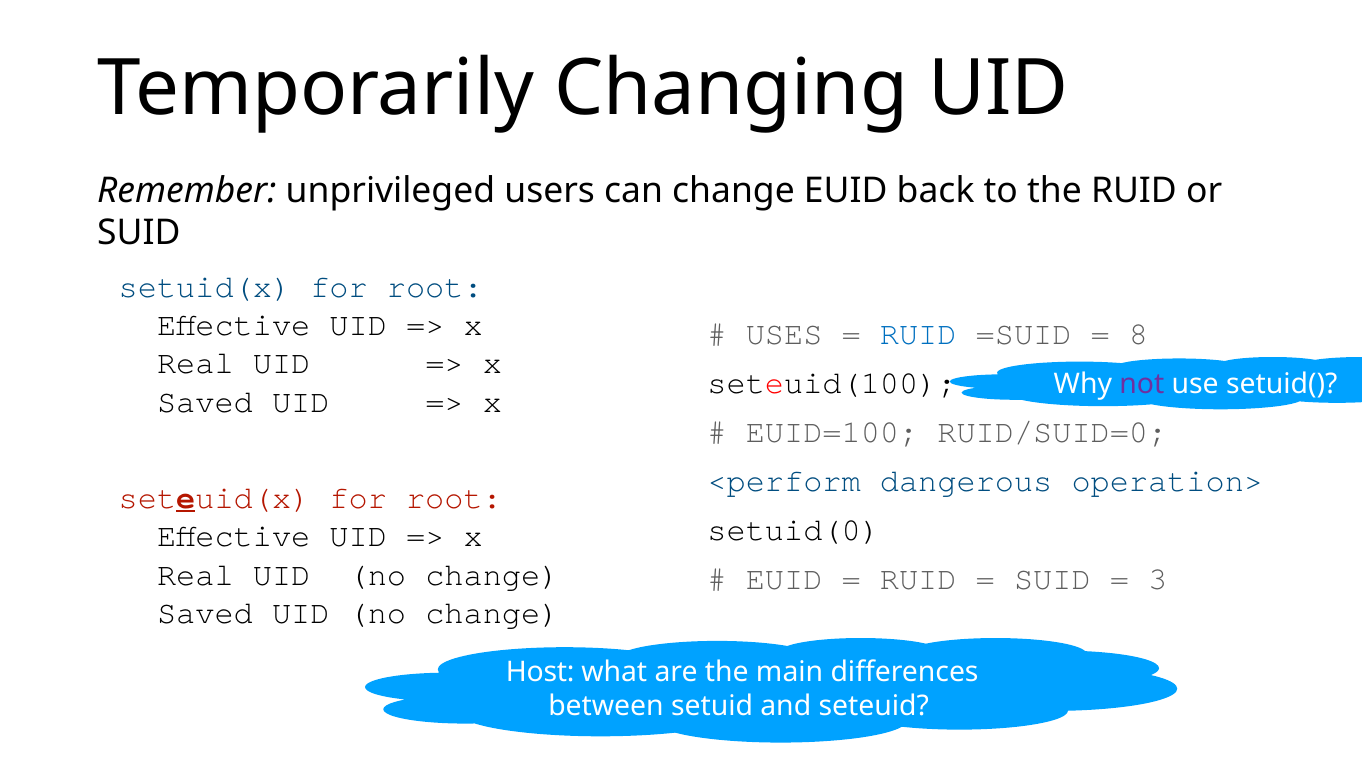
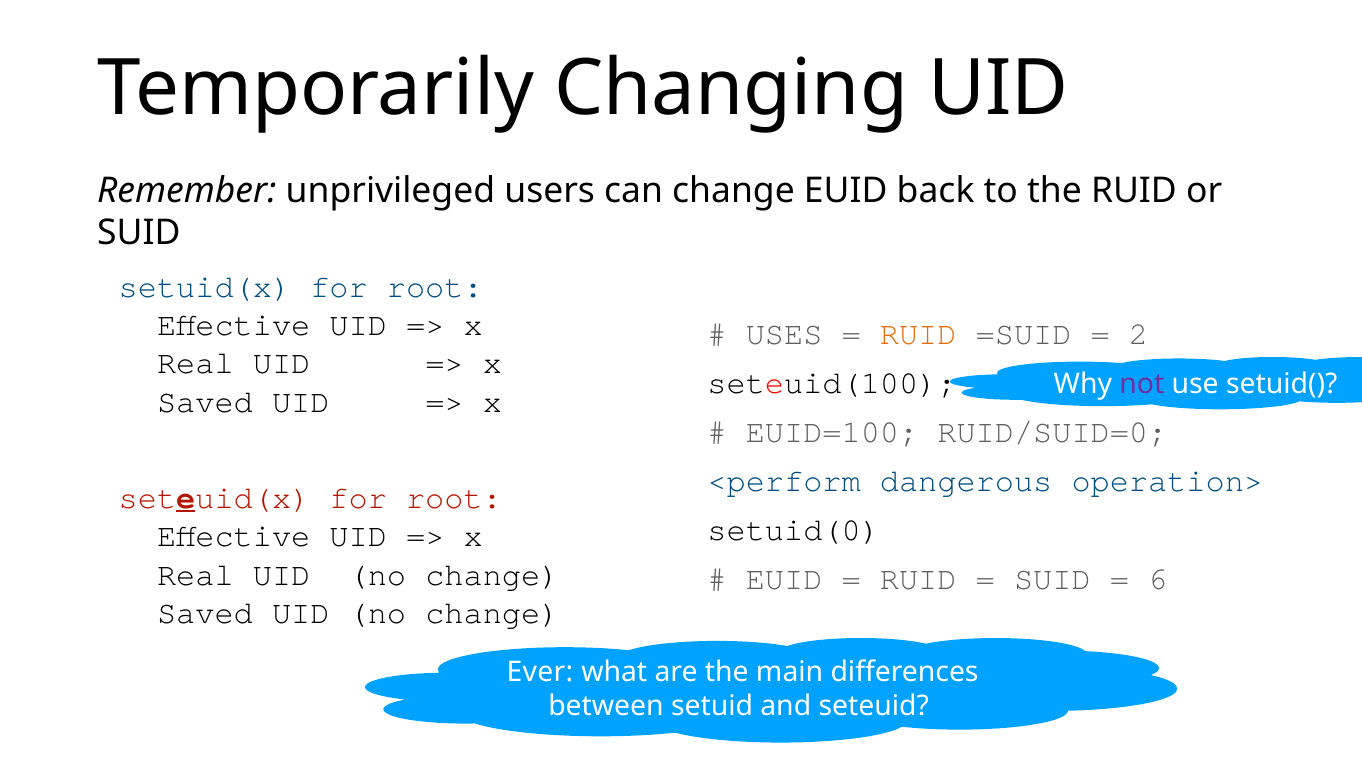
RUID colour: blue -> orange (918, 334)
8: 8 -> 2 (1139, 334)
3: 3 -> 6 (1158, 579)
Host: Host -> Ever (540, 673)
